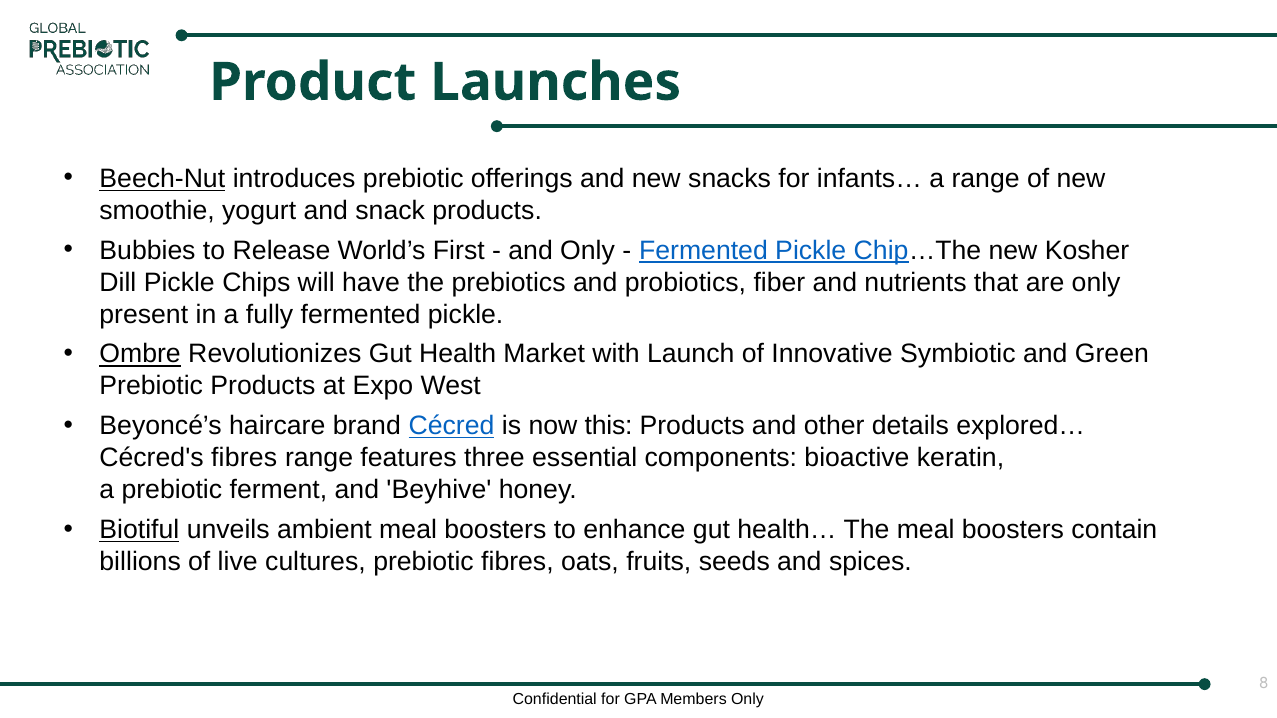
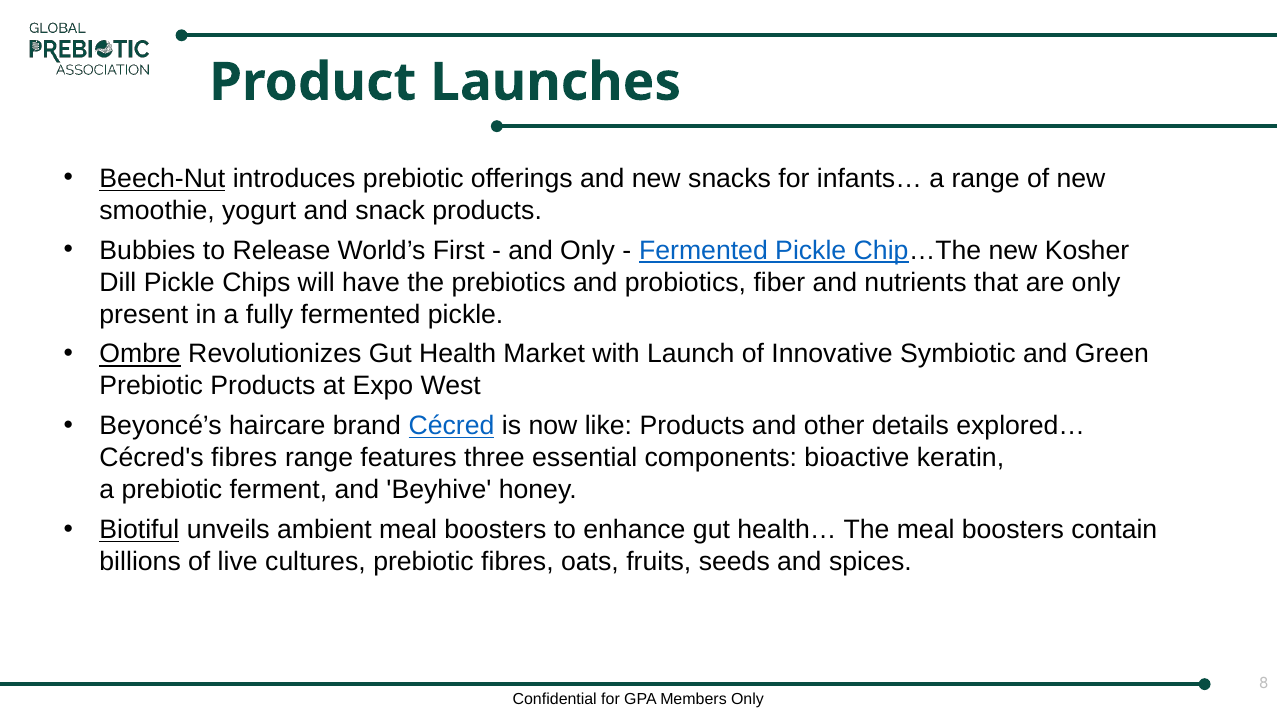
this: this -> like (608, 426)
